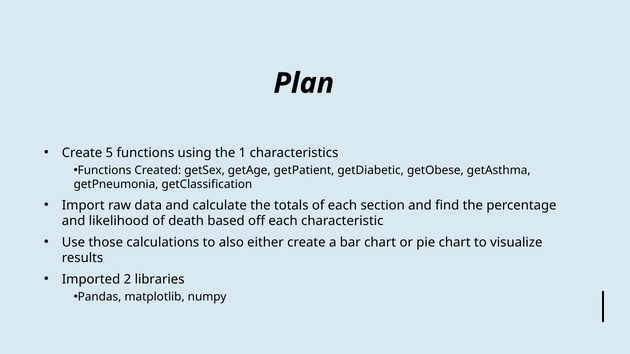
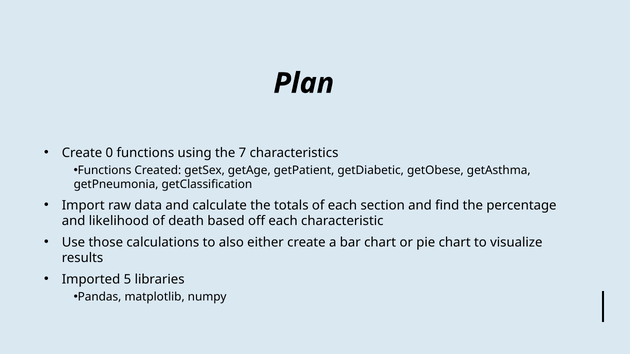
5: 5 -> 0 (109, 153)
1: 1 -> 7 (243, 153)
2: 2 -> 5 (127, 280)
